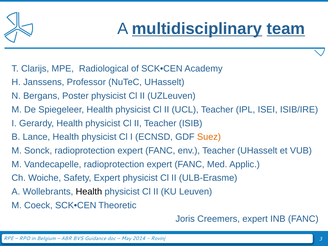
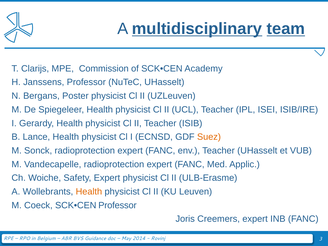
Radiological: Radiological -> Commission (104, 69)
Health colour: black -> orange (89, 192)
SCK•CEN Theoretic: Theoretic -> Professor (117, 205)
